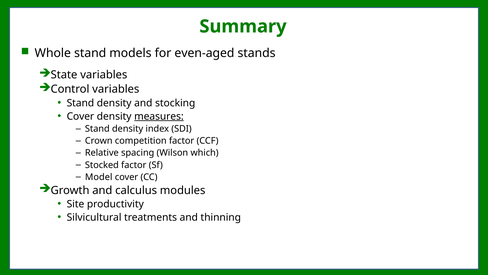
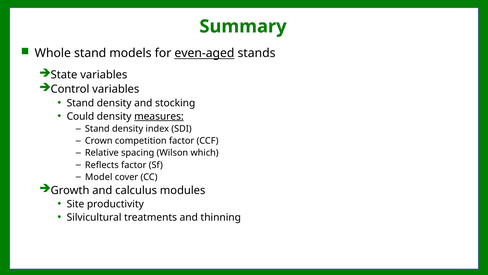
even-aged underline: none -> present (204, 53)
Cover: Cover -> Could (80, 116)
Stocked: Stocked -> Reflects (102, 165)
